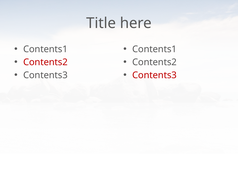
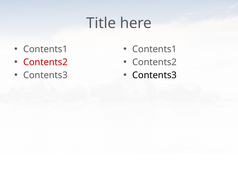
Contents3 colour: red -> black (155, 75)
